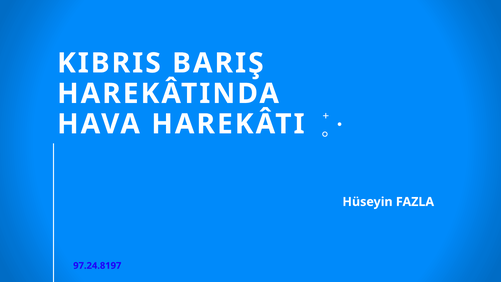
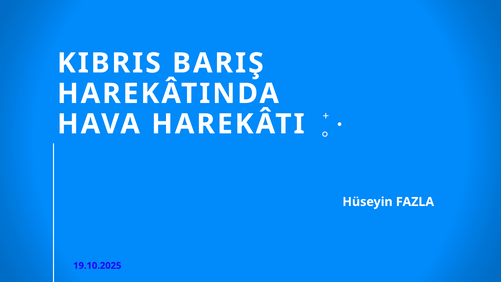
97.24.8197: 97.24.8197 -> 19.10.2025 (97, 266)
